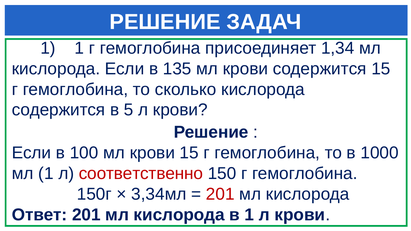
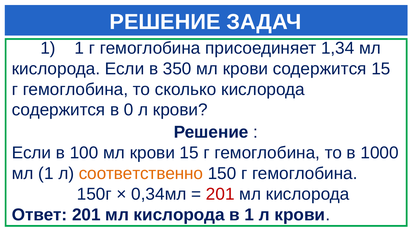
135: 135 -> 350 (177, 69)
5: 5 -> 0 (129, 110)
соответственно colour: red -> orange (141, 174)
3,34мл: 3,34мл -> 0,34мл (159, 194)
